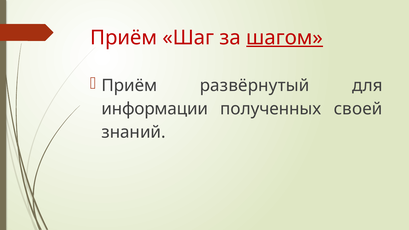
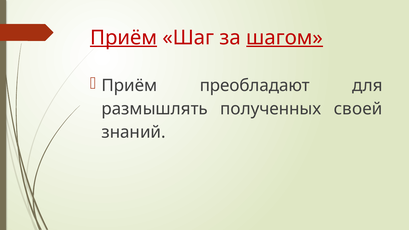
Приём underline: none -> present (124, 38)
развёрнутый: развёрнутый -> преобладают (255, 86)
информации: информации -> размышлять (155, 109)
